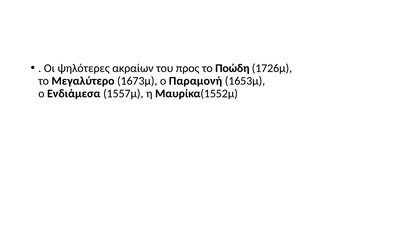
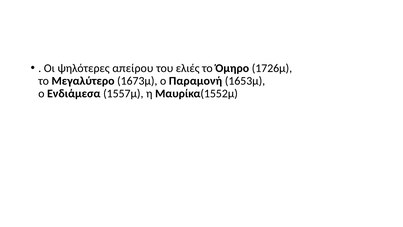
ακραίων: ακραίων -> απείρου (133, 68)
προς: προς -> ελιές (188, 68)
Ποώδη: Ποώδη -> Όμηρο (232, 68)
